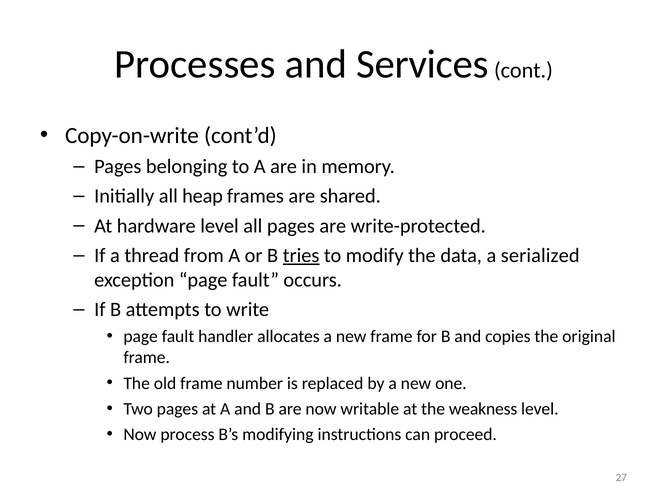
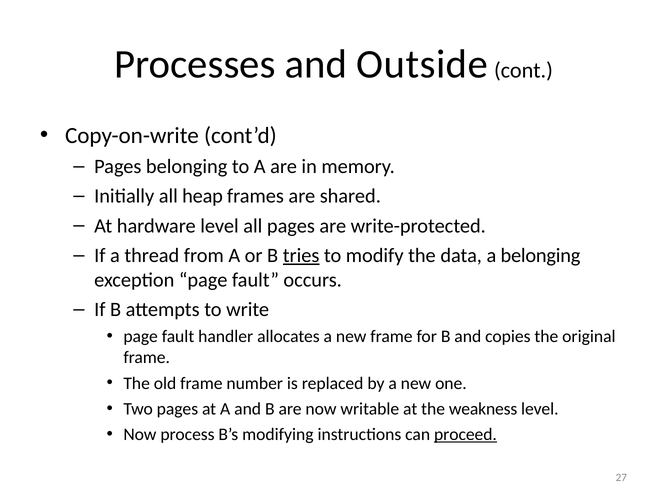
Services: Services -> Outside (422, 65)
a serialized: serialized -> belonging (540, 256)
proceed underline: none -> present (465, 435)
